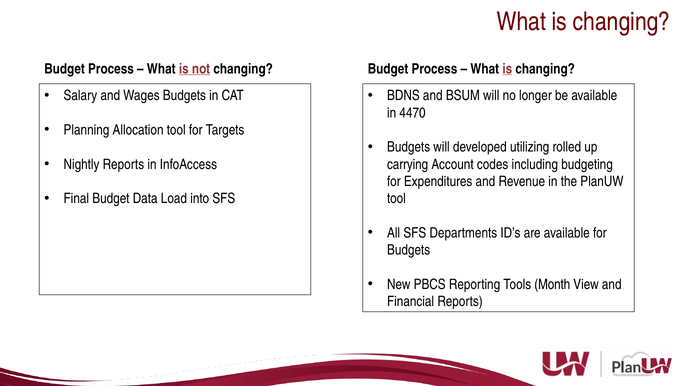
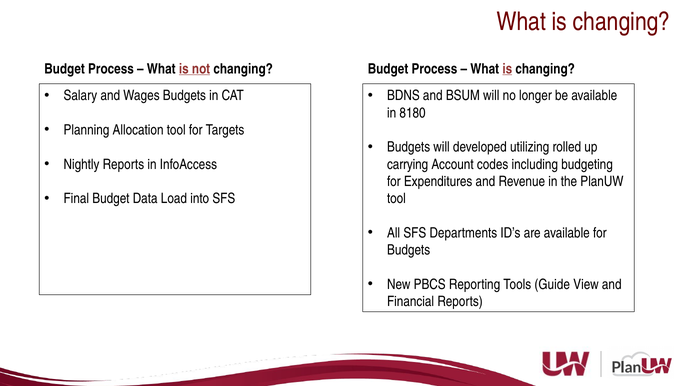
4470: 4470 -> 8180 (413, 113)
Month: Month -> Guide (552, 285)
